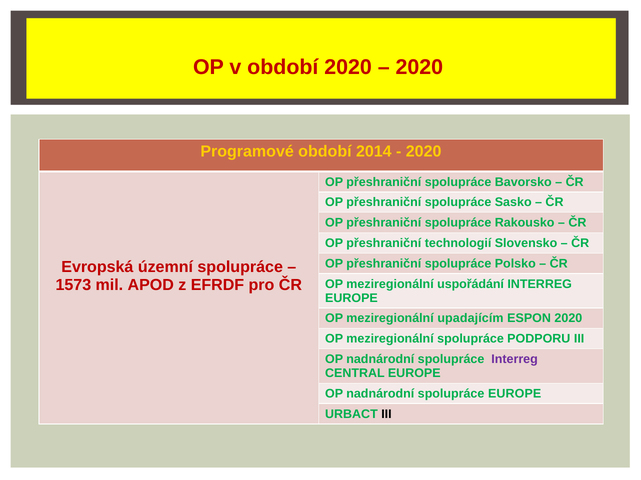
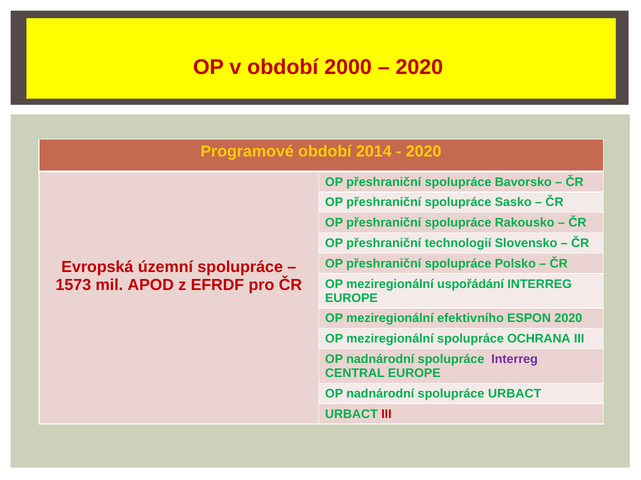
období 2020: 2020 -> 2000 (348, 68)
upadajícím: upadajícím -> efektivního (470, 319)
PODPORU: PODPORU -> OCHRANA (539, 339)
spolupráce EUROPE: EUROPE -> URBACT (515, 394)
III colour: black -> red (386, 415)
